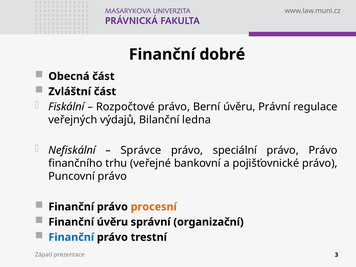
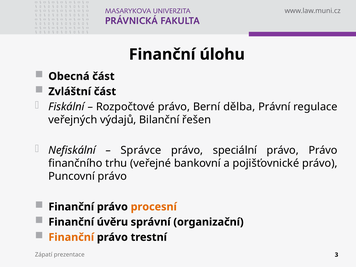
dobré: dobré -> úlohu (222, 54)
Berní úvěru: úvěru -> dělba (239, 107)
ledna: ledna -> řešen (197, 120)
Finanční colour: blue -> orange (71, 237)
